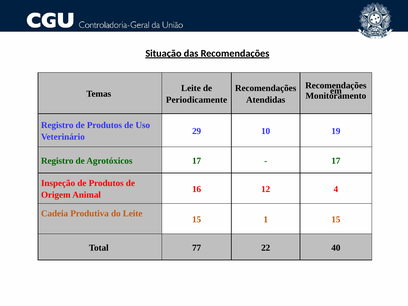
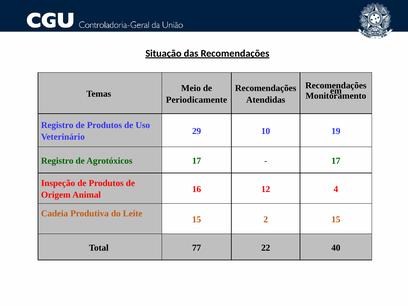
Leite: Leite -> Meio (191, 88)
1: 1 -> 2 (266, 219)
